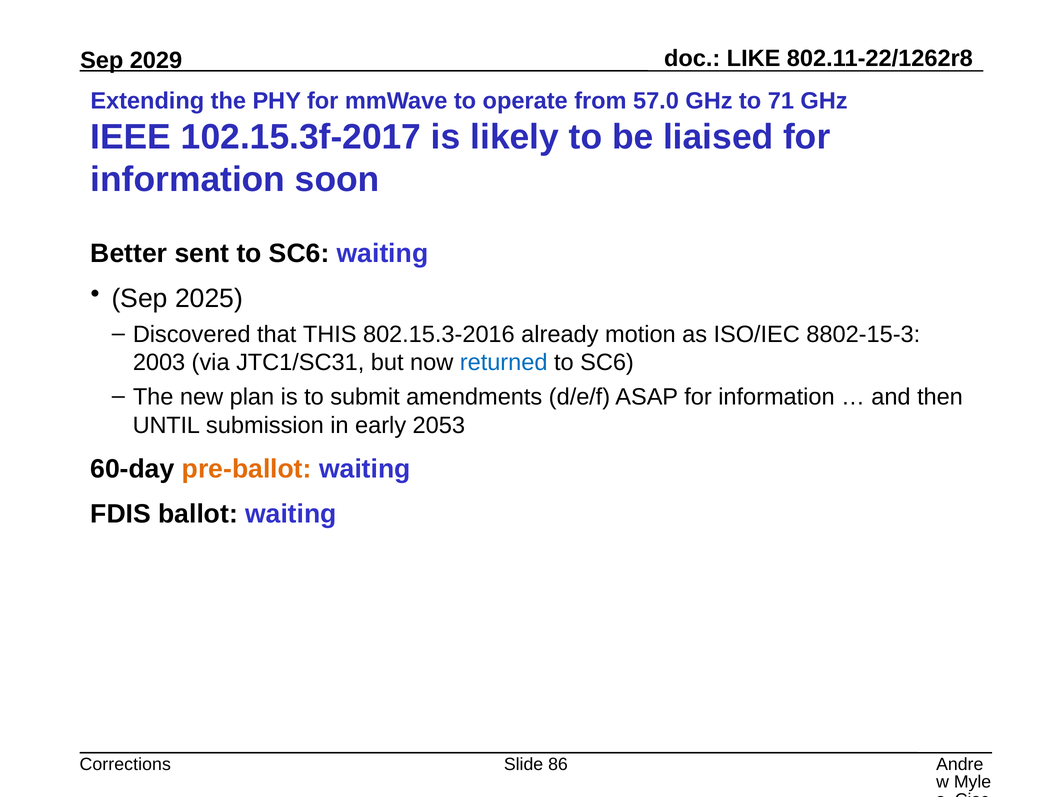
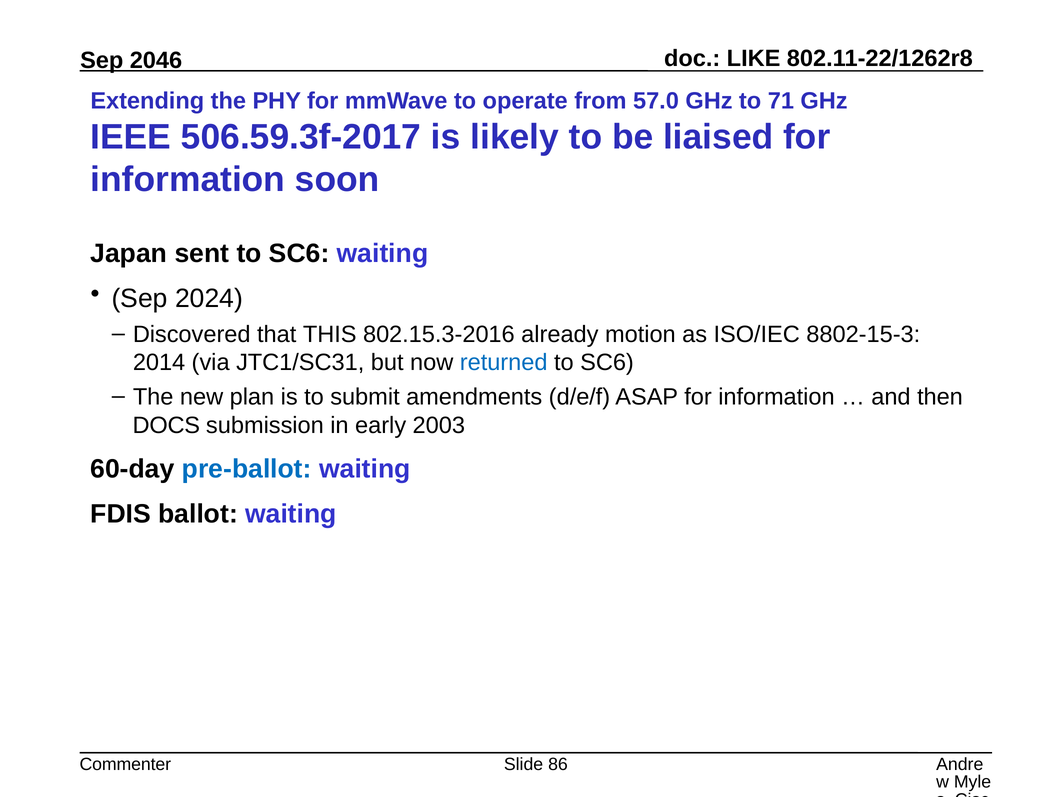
2029: 2029 -> 2046 (156, 60)
102.15.3f-2017: 102.15.3f-2017 -> 506.59.3f-2017 (301, 137)
Better: Better -> Japan (129, 253)
2025: 2025 -> 2024 (209, 299)
2003: 2003 -> 2014 (159, 363)
UNTIL: UNTIL -> DOCS (166, 425)
2053: 2053 -> 2003 (439, 425)
pre-ballot colour: orange -> blue (247, 469)
Corrections: Corrections -> Commenter (125, 765)
